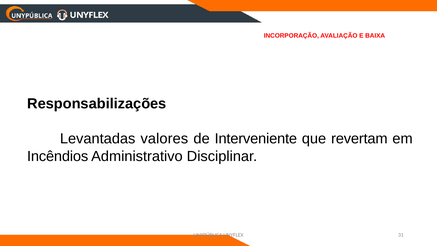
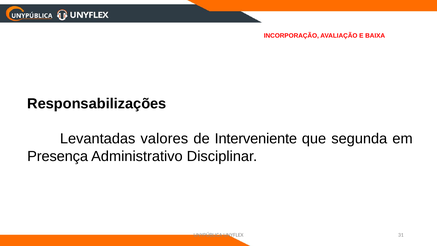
revertam: revertam -> segunda (359, 139)
Incêndios: Incêndios -> Presença (58, 156)
